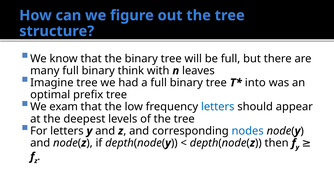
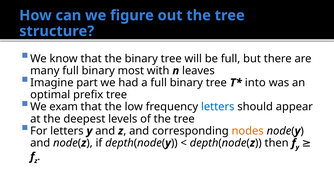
think: think -> most (131, 71)
Imagine tree: tree -> part (87, 83)
nodes colour: blue -> orange (248, 131)
